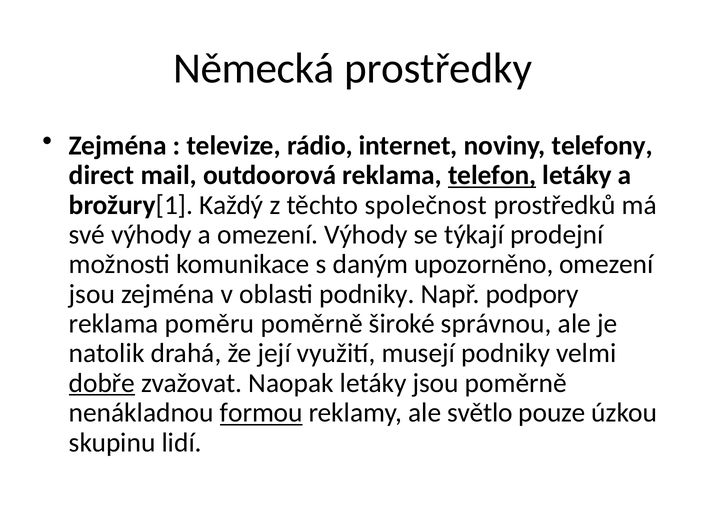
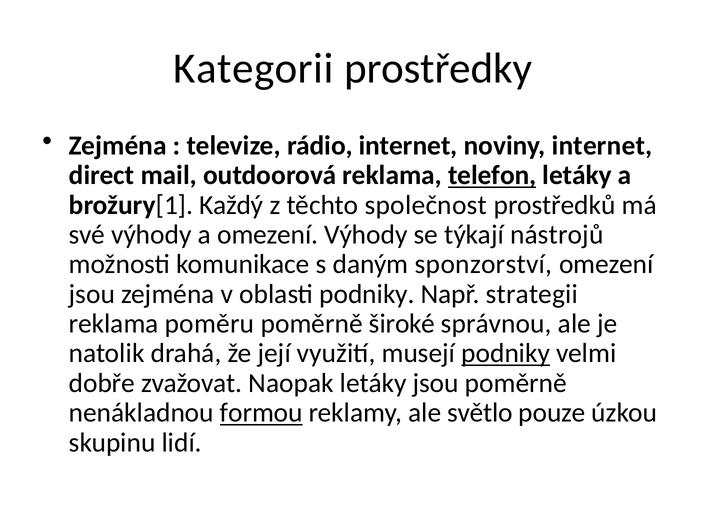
Německá: Německá -> Kategorii (254, 68)
noviny telefony: telefony -> internet (602, 145)
prodejní: prodejní -> nástrojů (557, 234)
upozorněno: upozorněno -> sponzorství (484, 264)
podpory: podpory -> strategii (532, 294)
podniky underline: none -> present (506, 353)
dobře underline: present -> none (102, 383)
